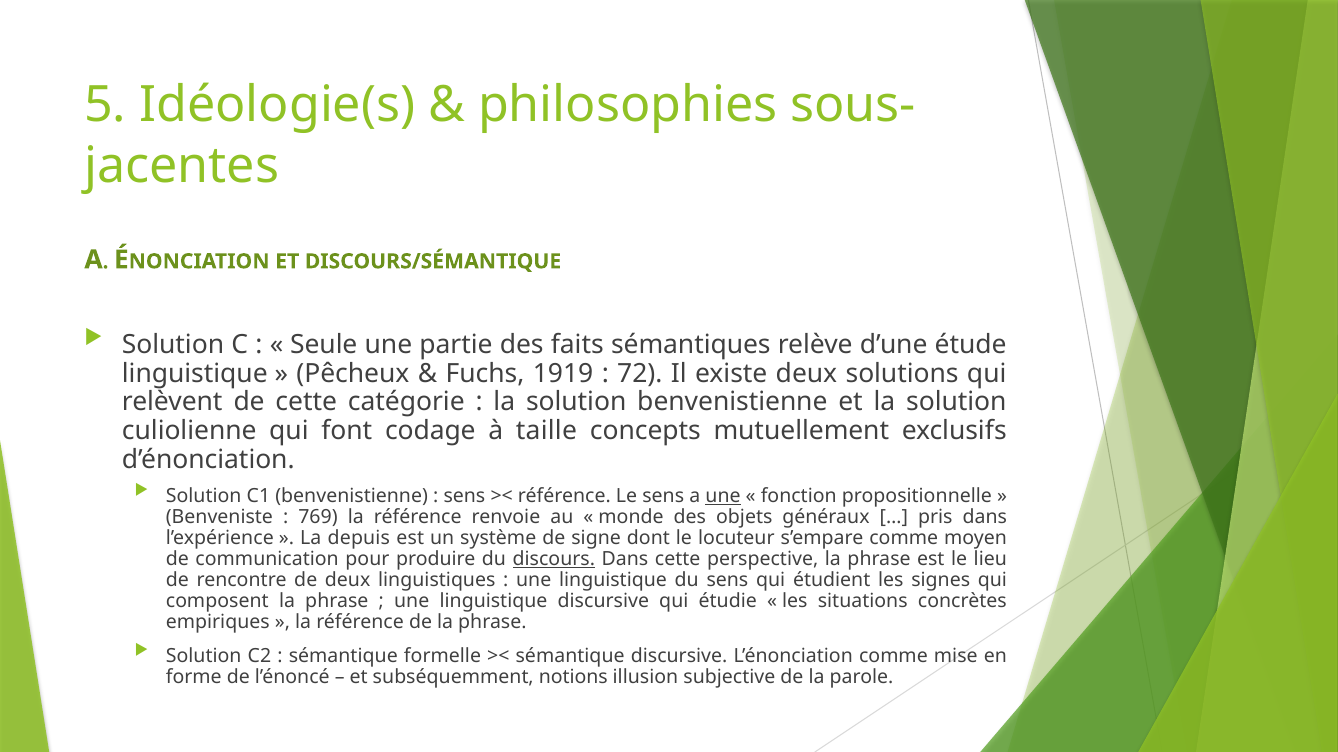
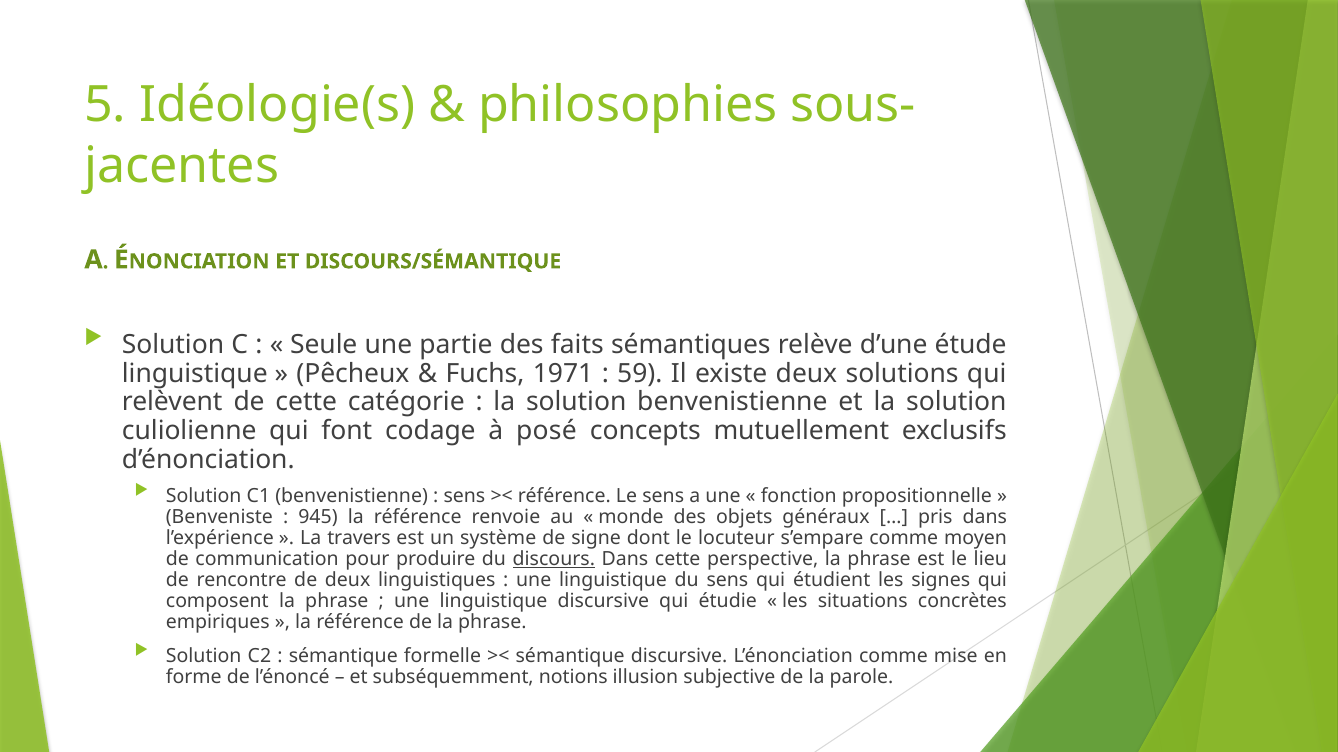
1919: 1919 -> 1971 (563, 374)
72: 72 -> 59 (640, 374)
taille: taille -> posé (546, 431)
une underline: present -> none (723, 496)
769: 769 -> 945 (318, 517)
depuis: depuis -> travers (359, 538)
